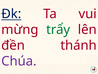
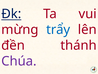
trẩy colour: green -> blue (58, 29)
